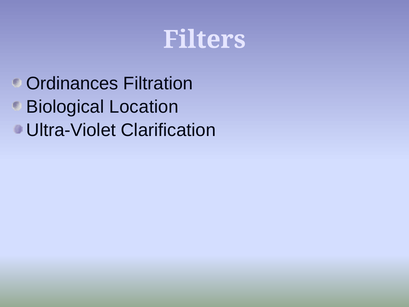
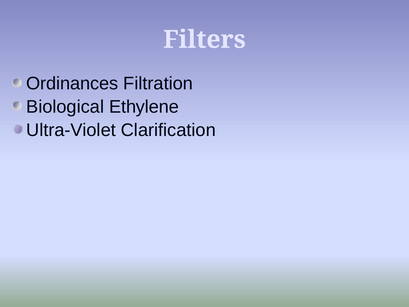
Location: Location -> Ethylene (144, 107)
